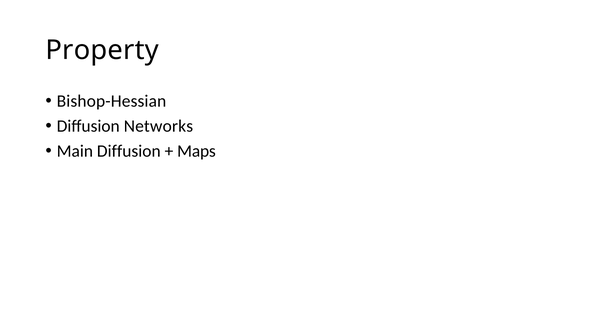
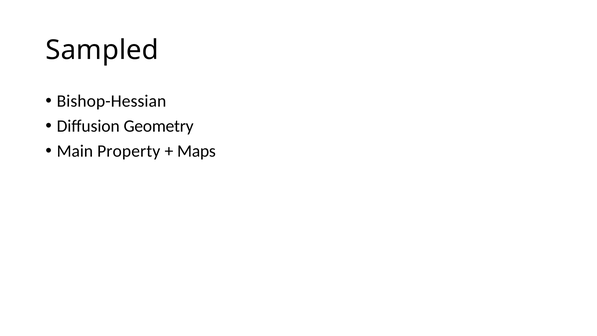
Property: Property -> Sampled (102, 50)
Networks: Networks -> Geometry (159, 126)
Main Diffusion: Diffusion -> Property (129, 151)
